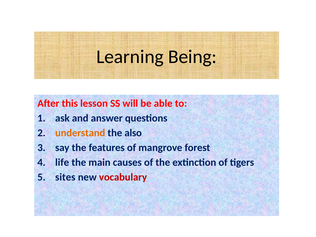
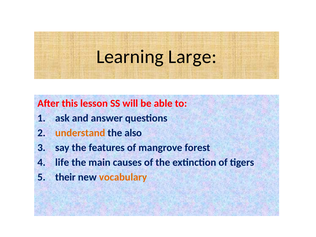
Being: Being -> Large (192, 57)
sites: sites -> their (65, 177)
vocabulary colour: red -> orange (123, 177)
